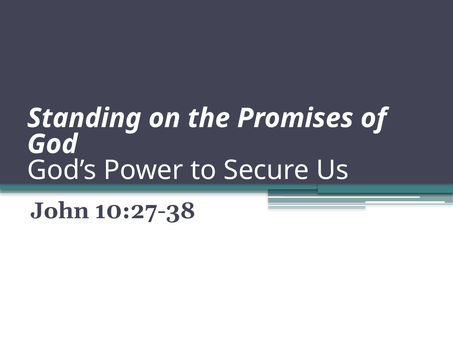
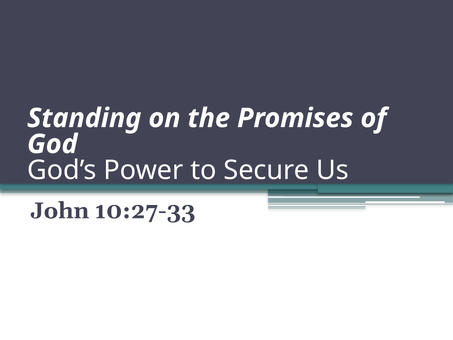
10:27-38: 10:27-38 -> 10:27-33 (145, 211)
